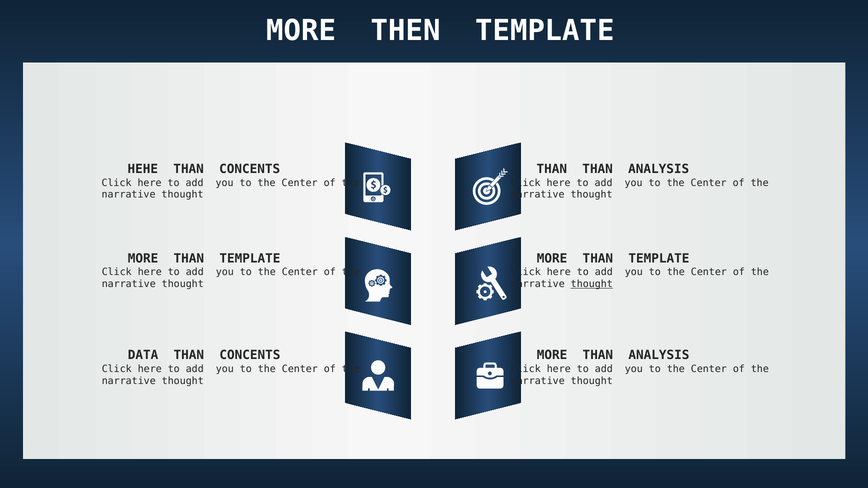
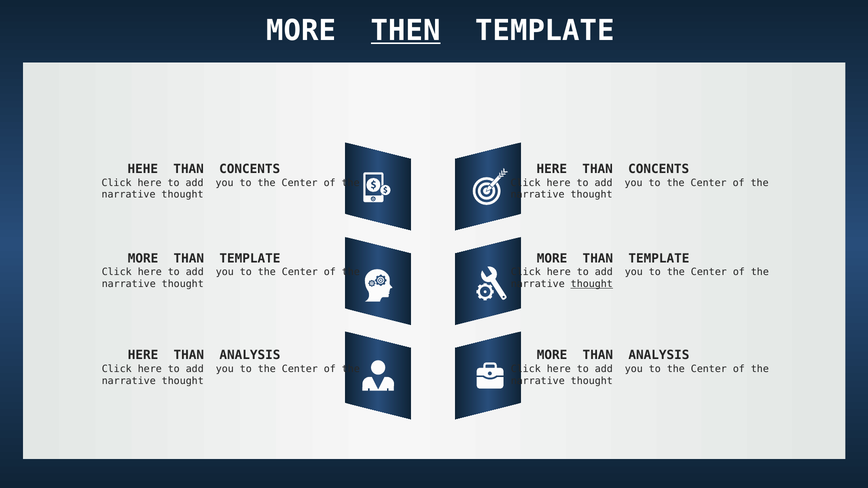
THEN underline: none -> present (406, 31)
THAN: THAN -> HERE (552, 169)
ANALYSIS: ANALYSIS -> CONCENTS (659, 169)
DATA: DATA -> HERE (143, 355)
CONCENTS: CONCENTS -> ANALYSIS (250, 355)
